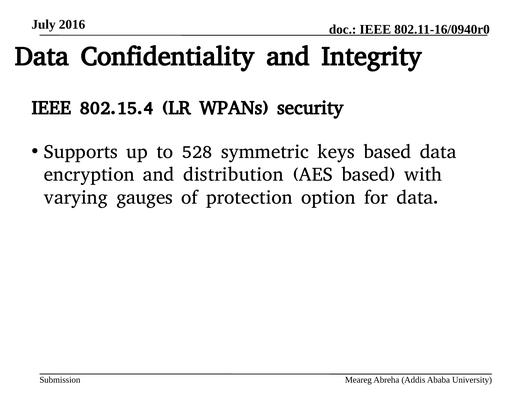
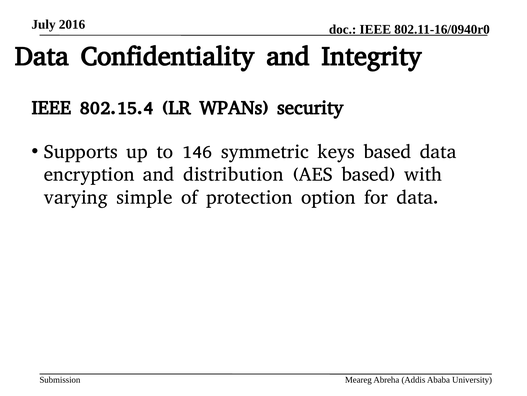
528: 528 -> 146 (197, 151)
gauges: gauges -> simple (144, 197)
